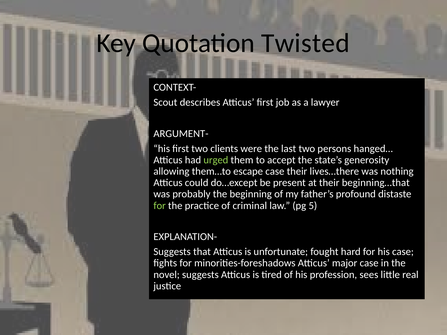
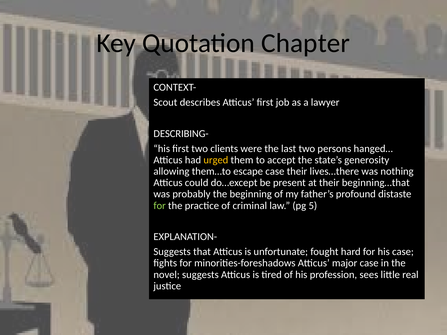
Twisted: Twisted -> Chapter (306, 43)
ARGUMENT-: ARGUMENT- -> DESCRIBING- (181, 134)
urged colour: light green -> yellow (216, 160)
